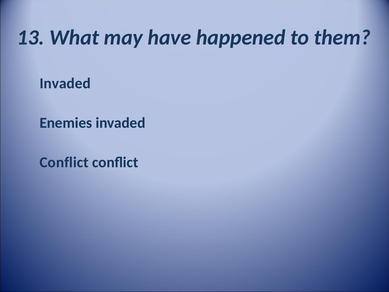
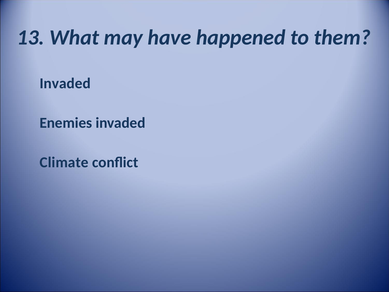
Conflict: Conflict -> Climate (64, 162)
